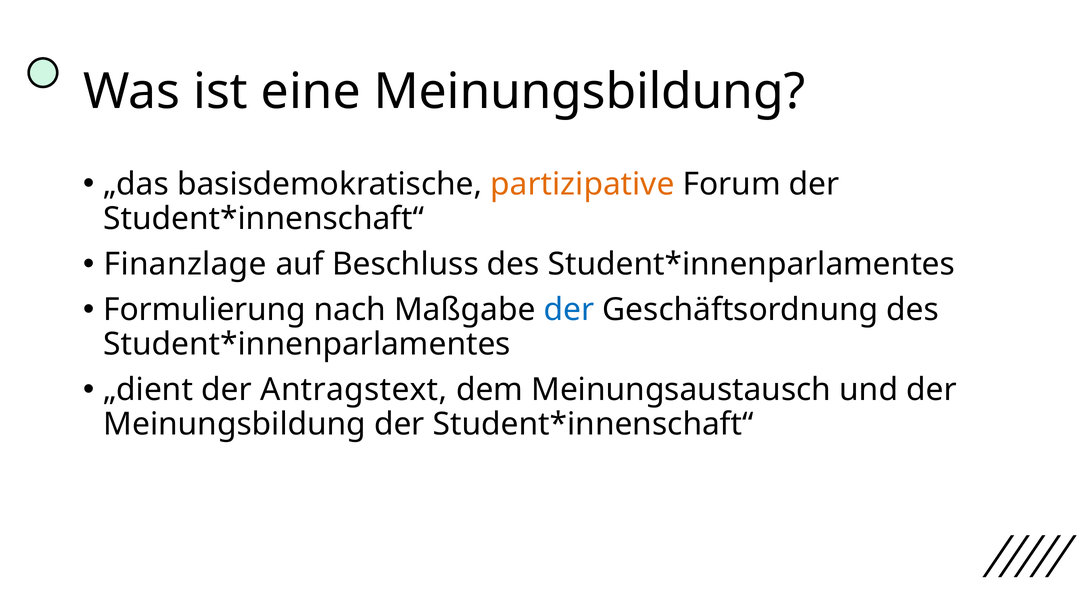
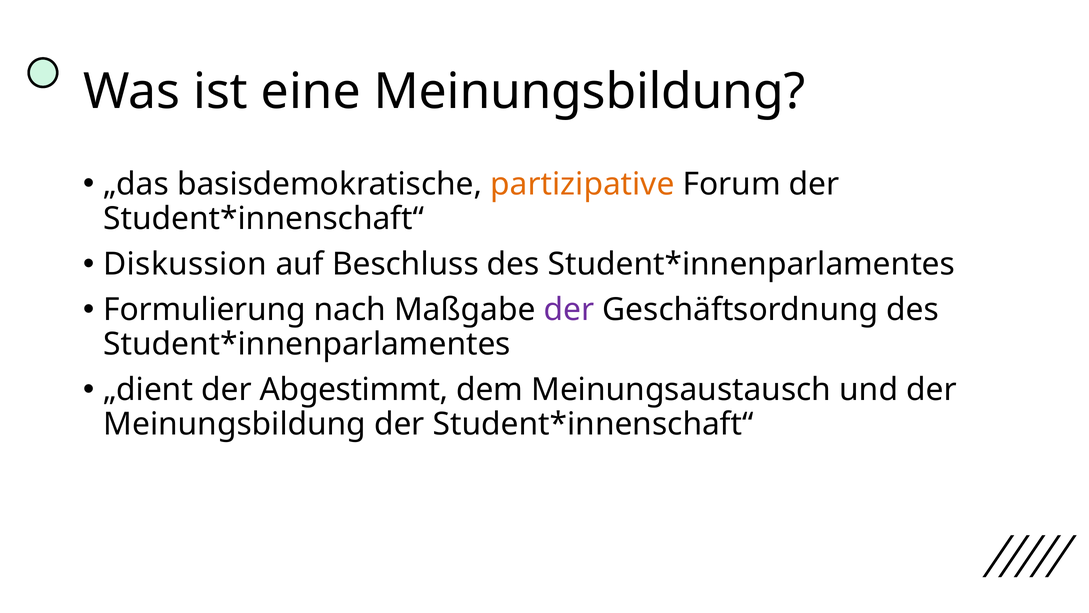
Finanzlage: Finanzlage -> Diskussion (185, 264)
der colour: blue -> purple (569, 310)
Antragstext: Antragstext -> Abgestimmt (354, 390)
